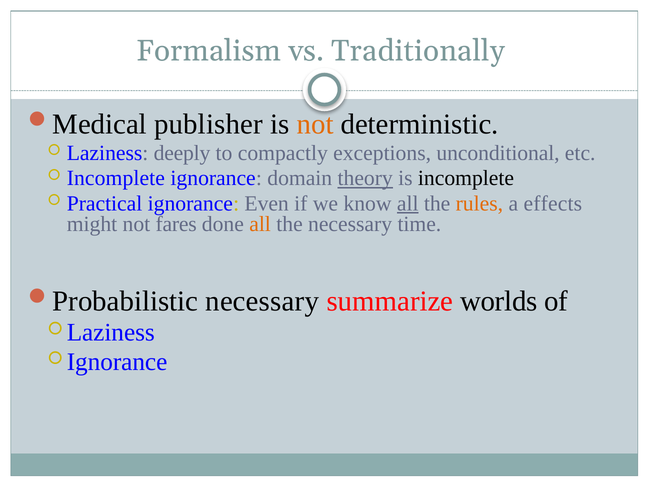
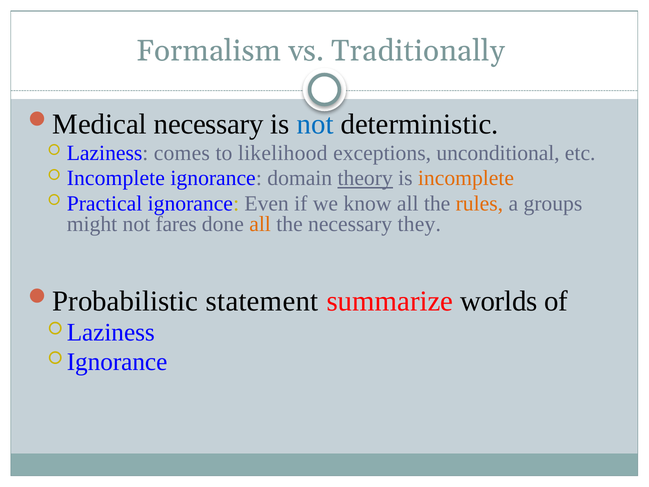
publisher: publisher -> necessary (209, 124)
not colour: orange -> blue (315, 124)
deeply: deeply -> comes (182, 153)
compactly: compactly -> likelihood (283, 153)
incomplete colour: black -> orange (466, 178)
all underline: present -> none (408, 203)
effects: effects -> groups (553, 203)
time: time -> they (419, 224)
necessary: necessary -> statement (262, 301)
